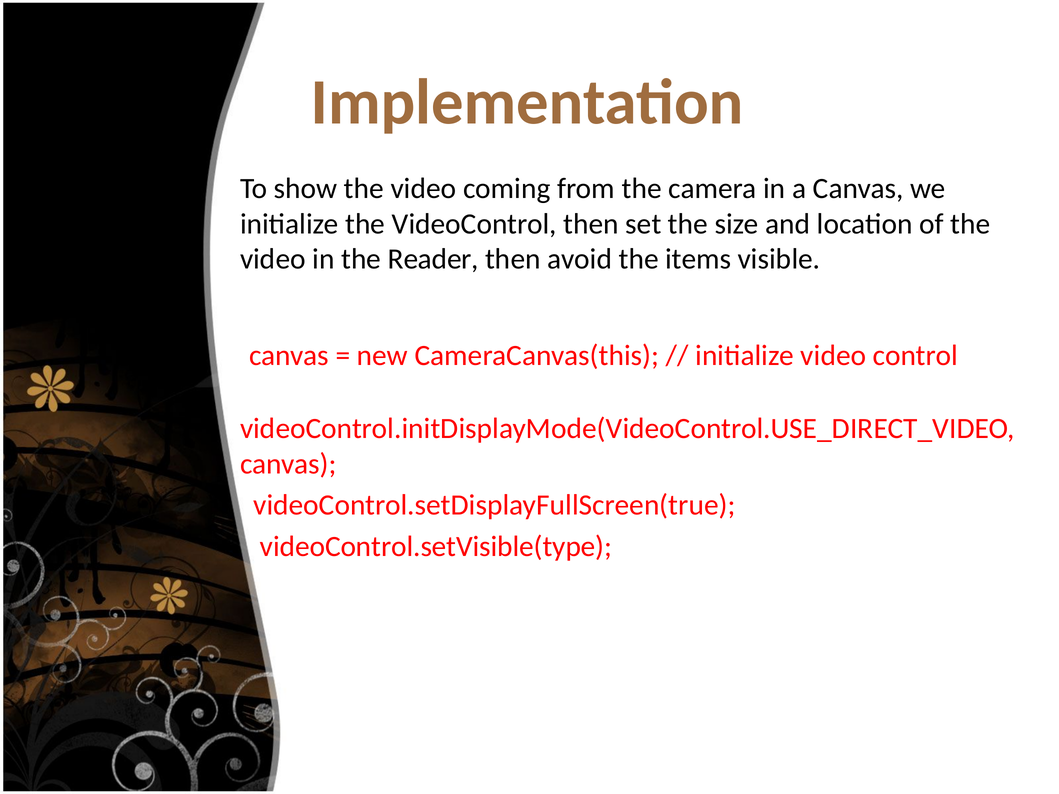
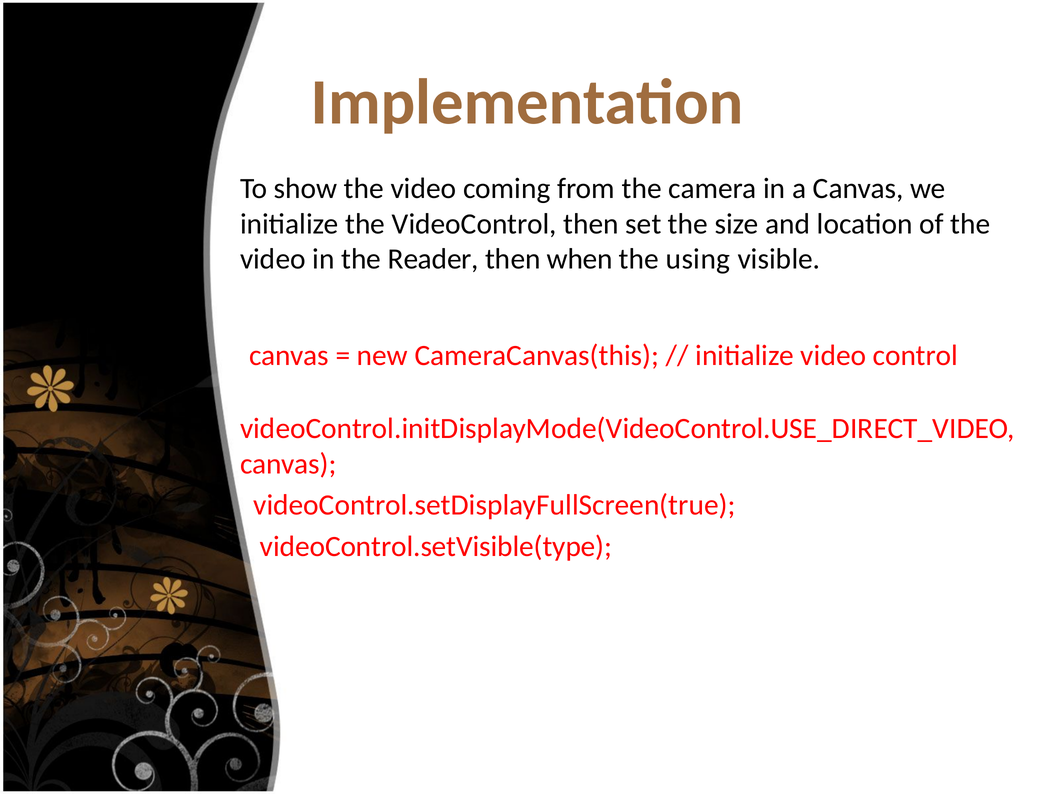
avoid: avoid -> when (580, 259)
items: items -> using (698, 259)
